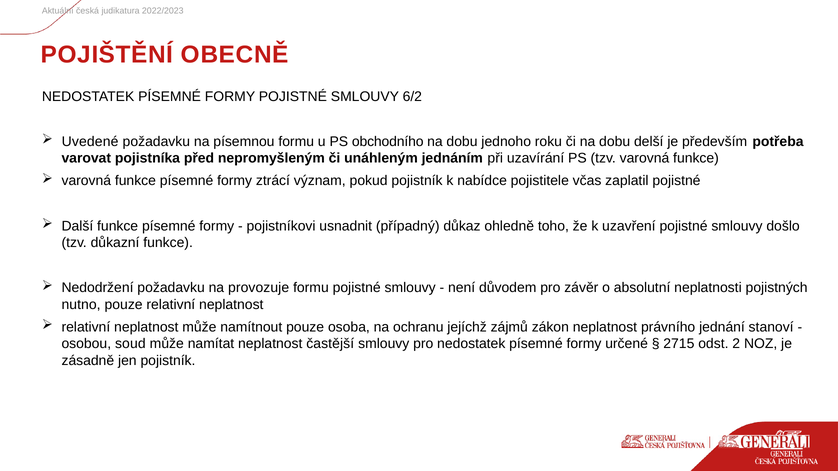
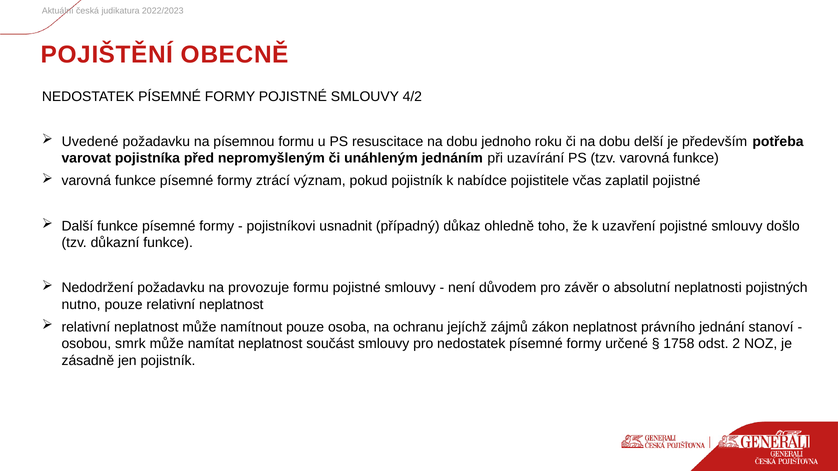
6/2: 6/2 -> 4/2 (412, 97)
obchodního: obchodního -> resuscitace (388, 142)
soud: soud -> smrk (130, 344)
častější: častější -> součást (330, 344)
2715: 2715 -> 1758 (679, 344)
